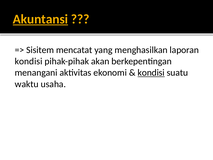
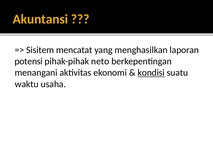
Akuntansi underline: present -> none (40, 19)
kondisi: kondisi -> potensi (29, 61)
akan: akan -> neto (100, 61)
